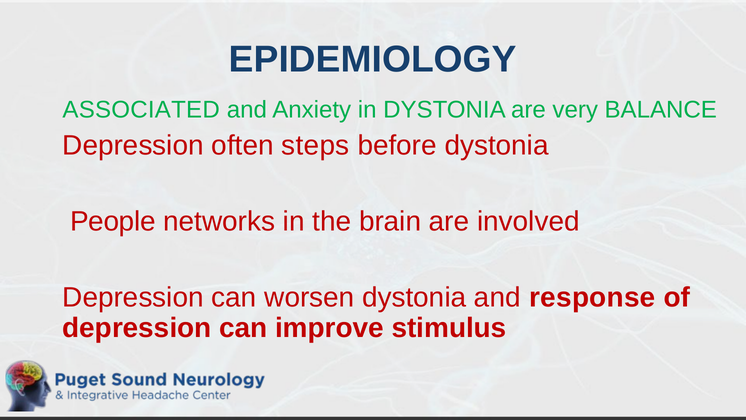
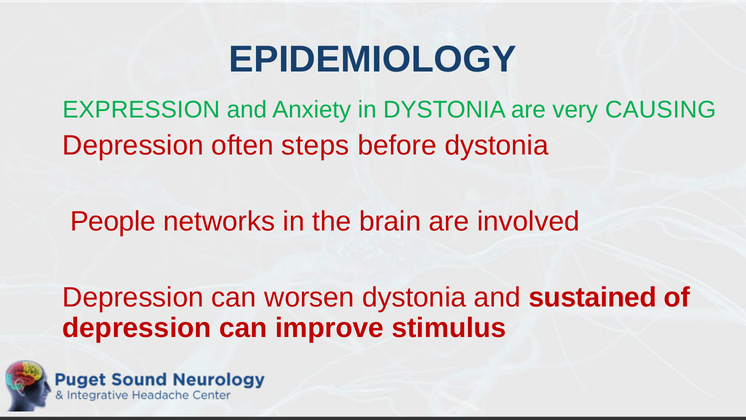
ASSOCIATED: ASSOCIATED -> EXPRESSION (141, 109)
BALANCE: BALANCE -> CAUSING (661, 109)
response: response -> sustained (593, 297)
